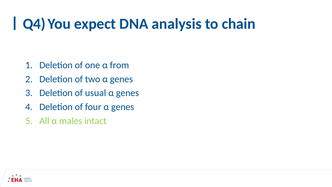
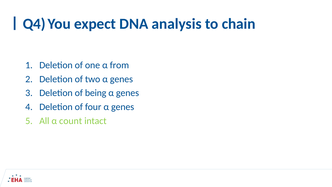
usual: usual -> being (96, 93)
males: males -> count (71, 121)
